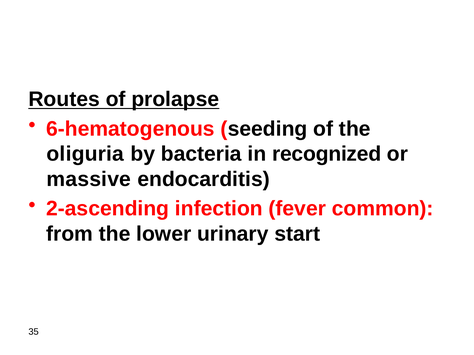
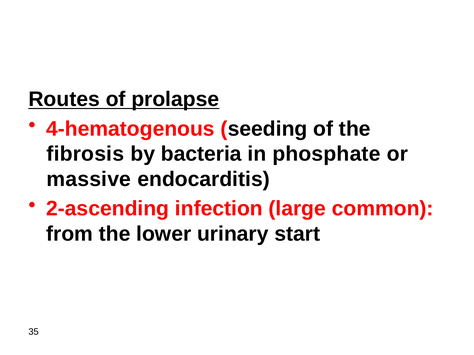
6-hematogenous: 6-hematogenous -> 4-hematogenous (130, 129)
oliguria: oliguria -> fibrosis (85, 154)
recognized: recognized -> phosphate (326, 154)
fever: fever -> large (297, 209)
